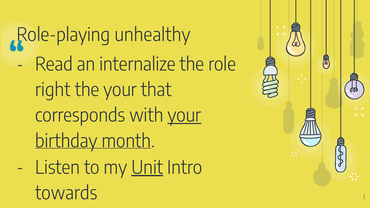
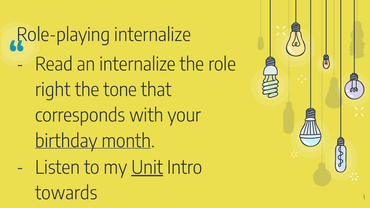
Role-playing unhealthy: unhealthy -> internalize (153, 35)
the your: your -> tone (120, 90)
your underline: present -> none (184, 116)
